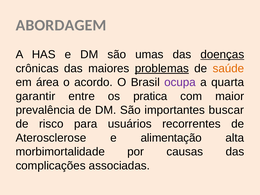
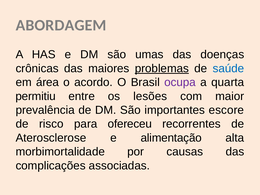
doenças underline: present -> none (222, 55)
saúde colour: orange -> blue (228, 68)
garantir: garantir -> permitiu (36, 96)
pratica: pratica -> lesões (150, 96)
buscar: buscar -> escore (226, 110)
usuários: usuários -> ofereceu (130, 124)
